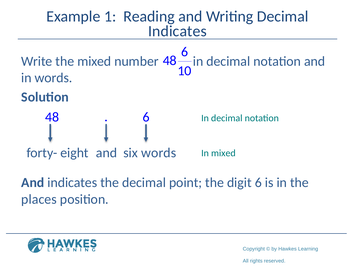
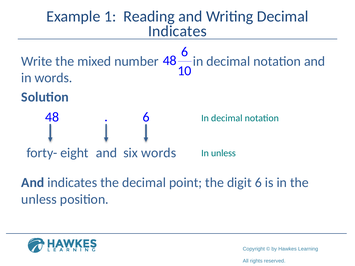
In mixed: mixed -> unless (223, 153)
places: places -> unless (39, 199)
